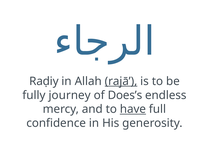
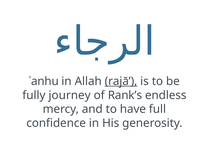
Raḍiy: Raḍiy -> ʿanhu (44, 81)
Does’s: Does’s -> Rank’s (125, 95)
have underline: present -> none (133, 109)
